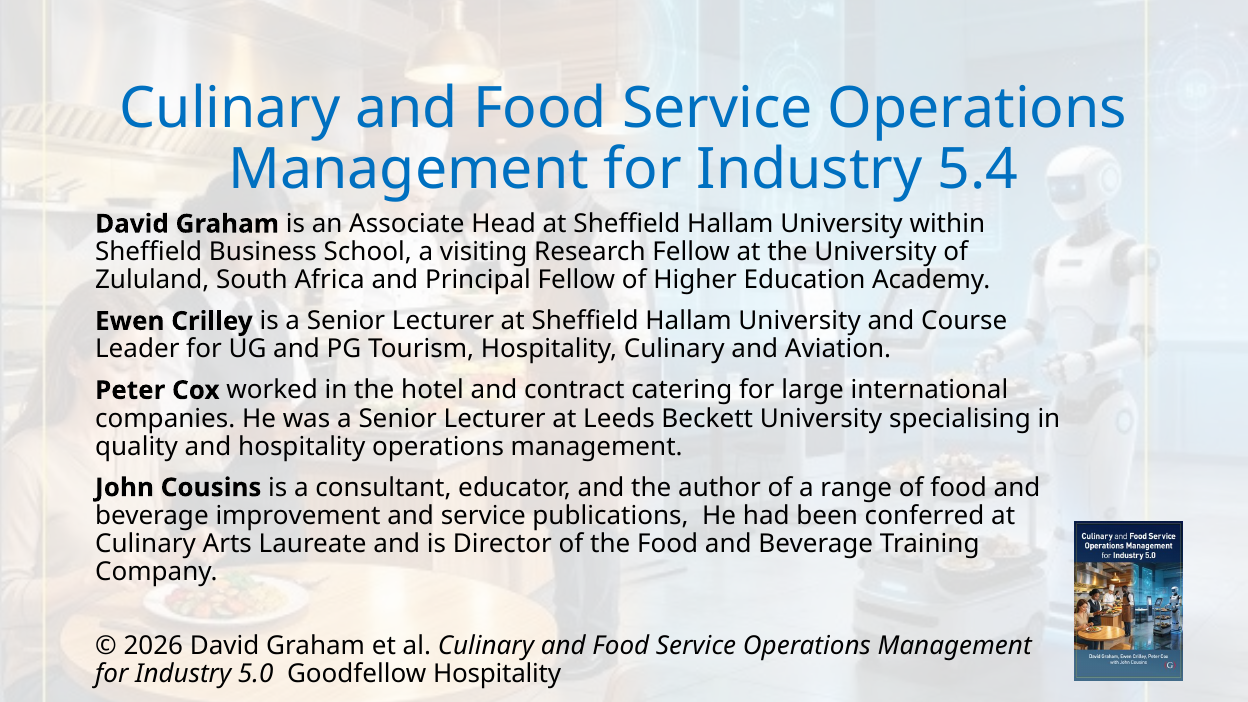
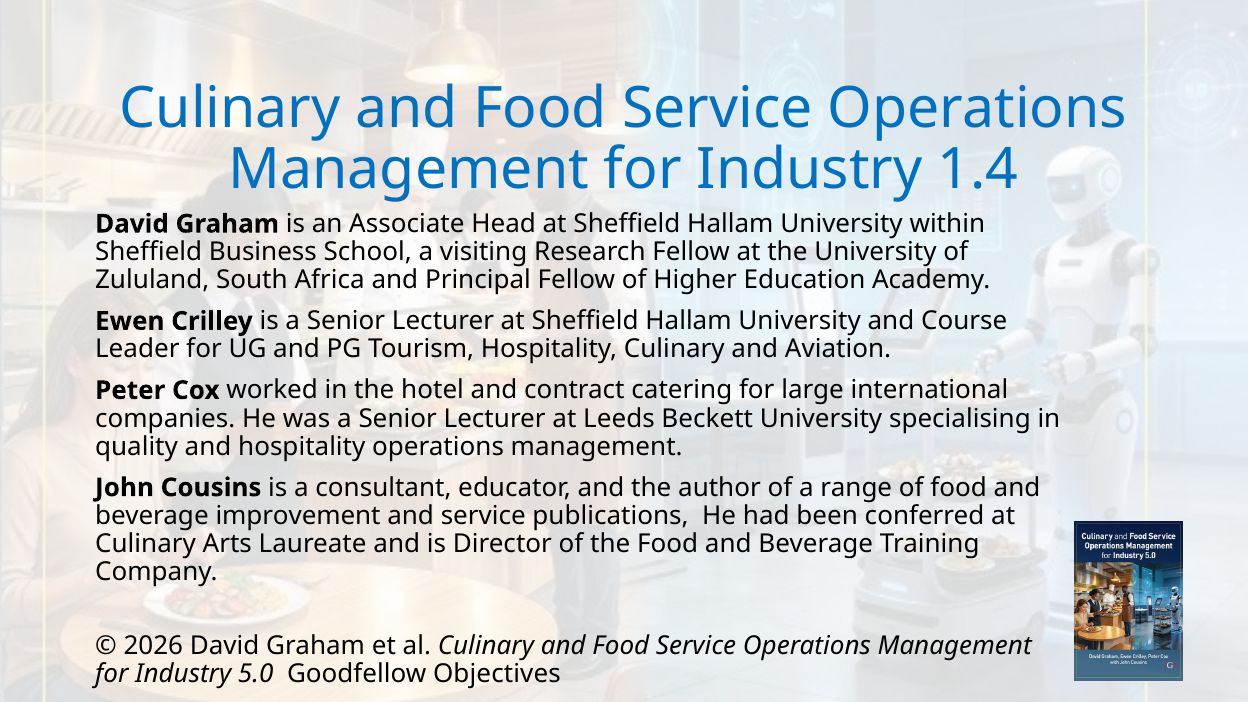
5.4: 5.4 -> 1.4 (978, 170)
Goodfellow Hospitality: Hospitality -> Objectives (497, 674)
